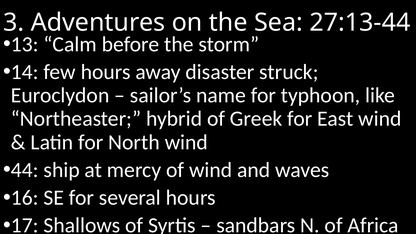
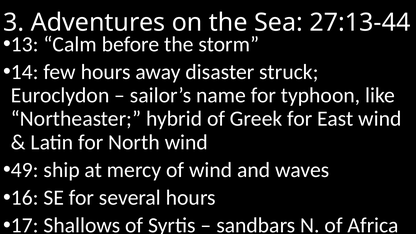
44: 44 -> 49 (25, 170)
